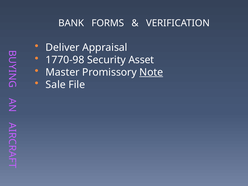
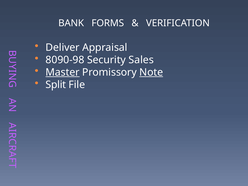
1770-98: 1770-98 -> 8090-98 (65, 60)
Asset: Asset -> Sales (141, 60)
Master underline: none -> present (63, 72)
Sale: Sale -> Split (56, 85)
